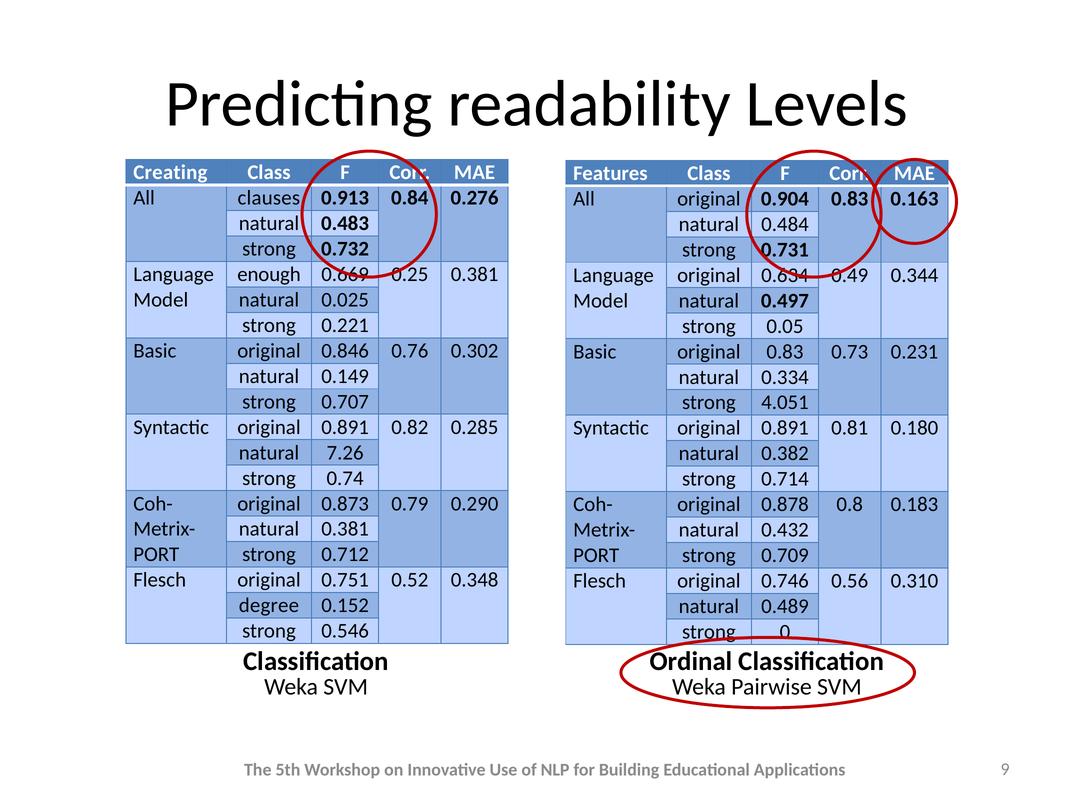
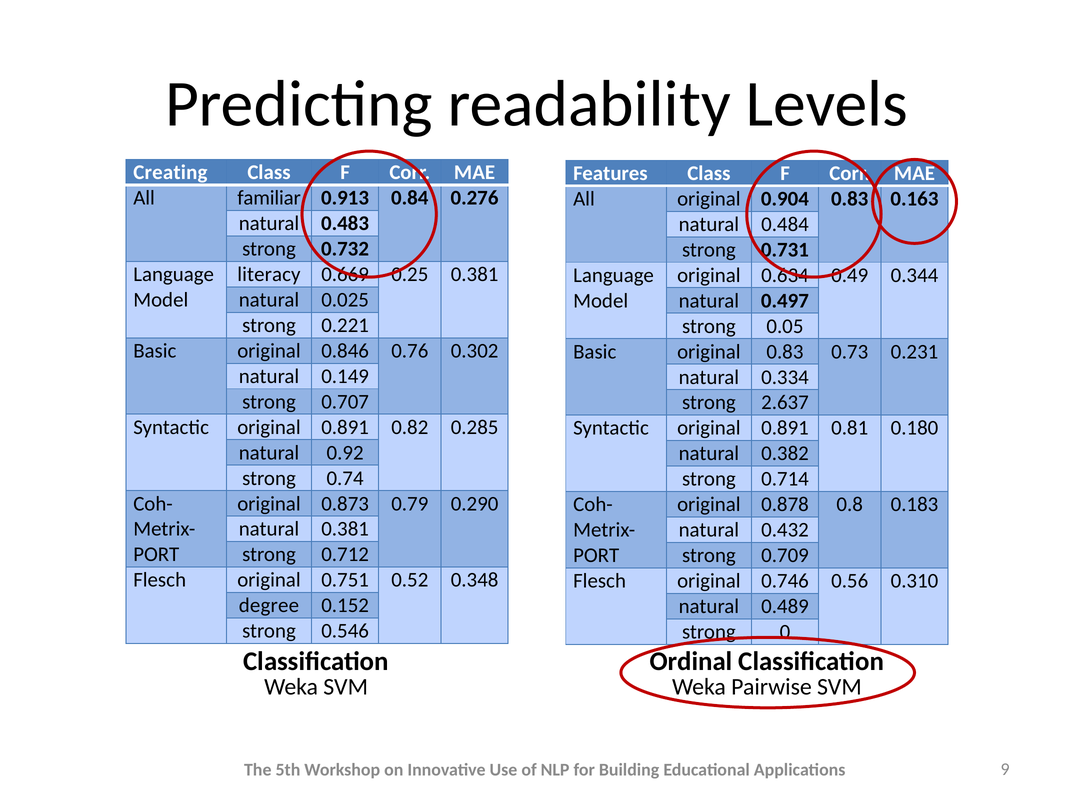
clauses: clauses -> familiar (269, 198)
enough: enough -> literacy (269, 274)
4.051: 4.051 -> 2.637 (785, 402)
7.26: 7.26 -> 0.92 (345, 452)
